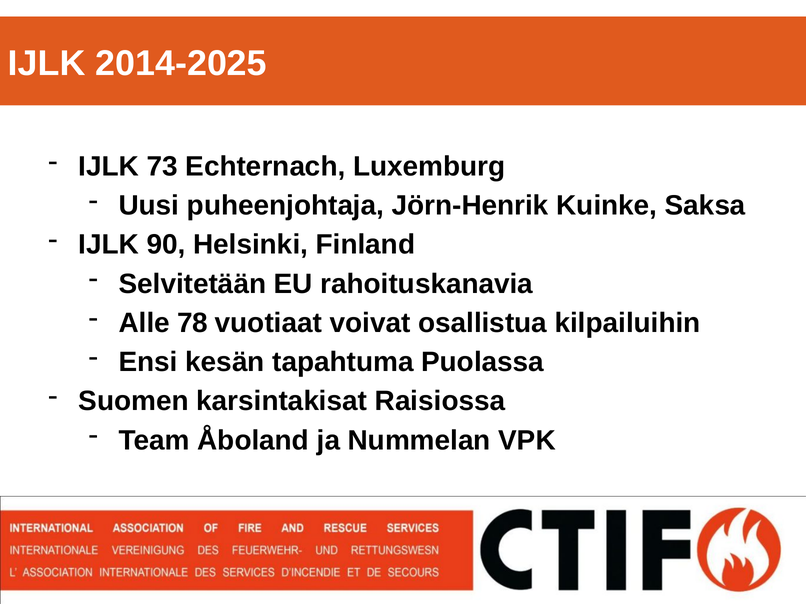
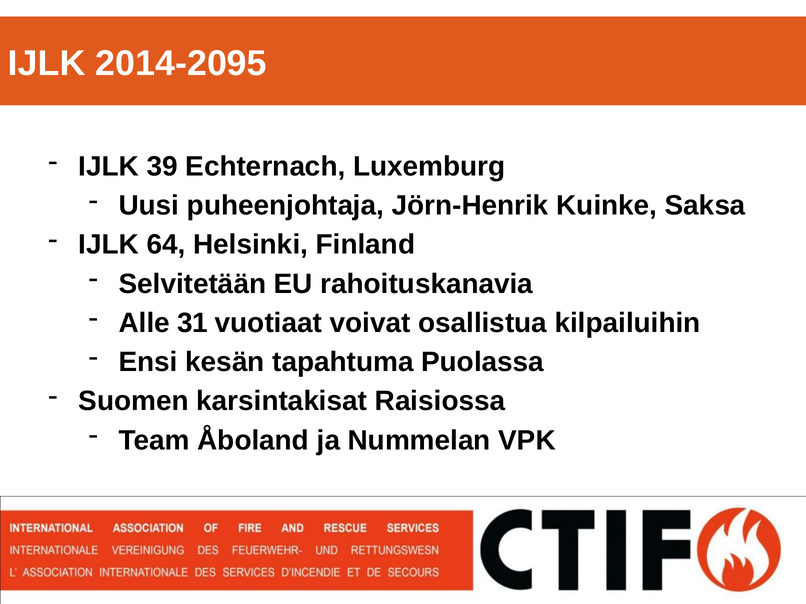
2014-2025: 2014-2025 -> 2014-2095 (181, 64)
73: 73 -> 39 (162, 167)
90: 90 -> 64 (166, 245)
78: 78 -> 31 (193, 323)
